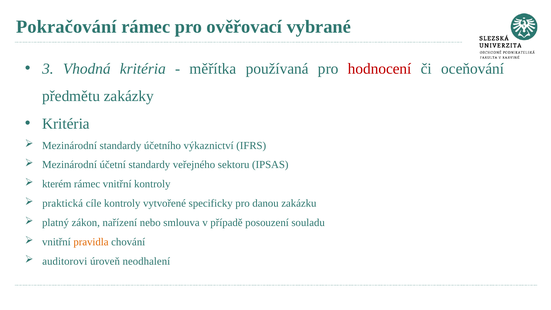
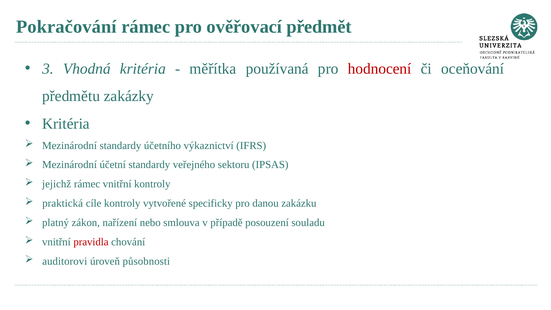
vybrané: vybrané -> předmět (319, 27)
kterém: kterém -> jejichž (57, 184)
pravidla colour: orange -> red (91, 242)
neodhalení: neodhalení -> působnosti (146, 261)
